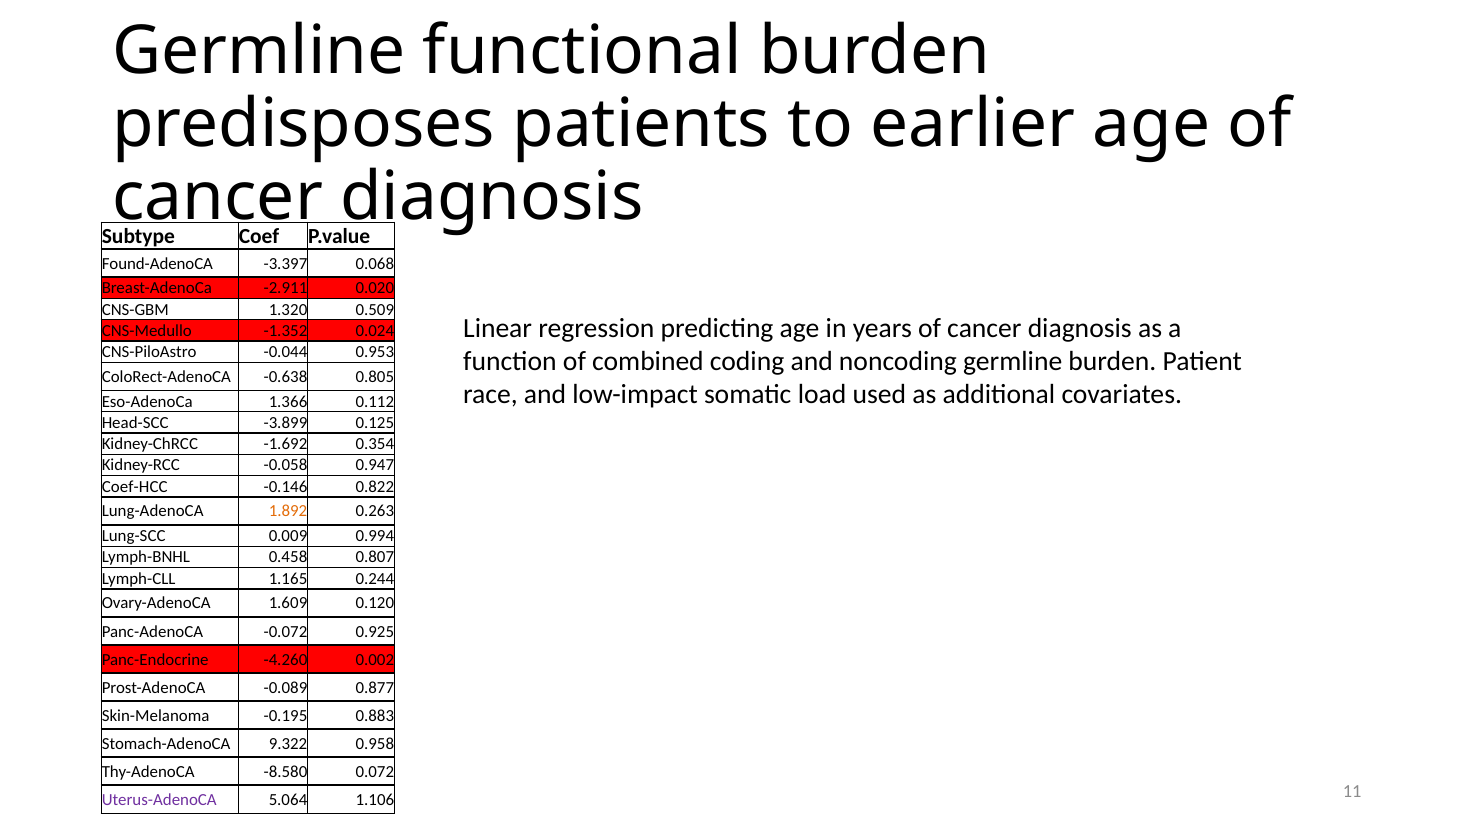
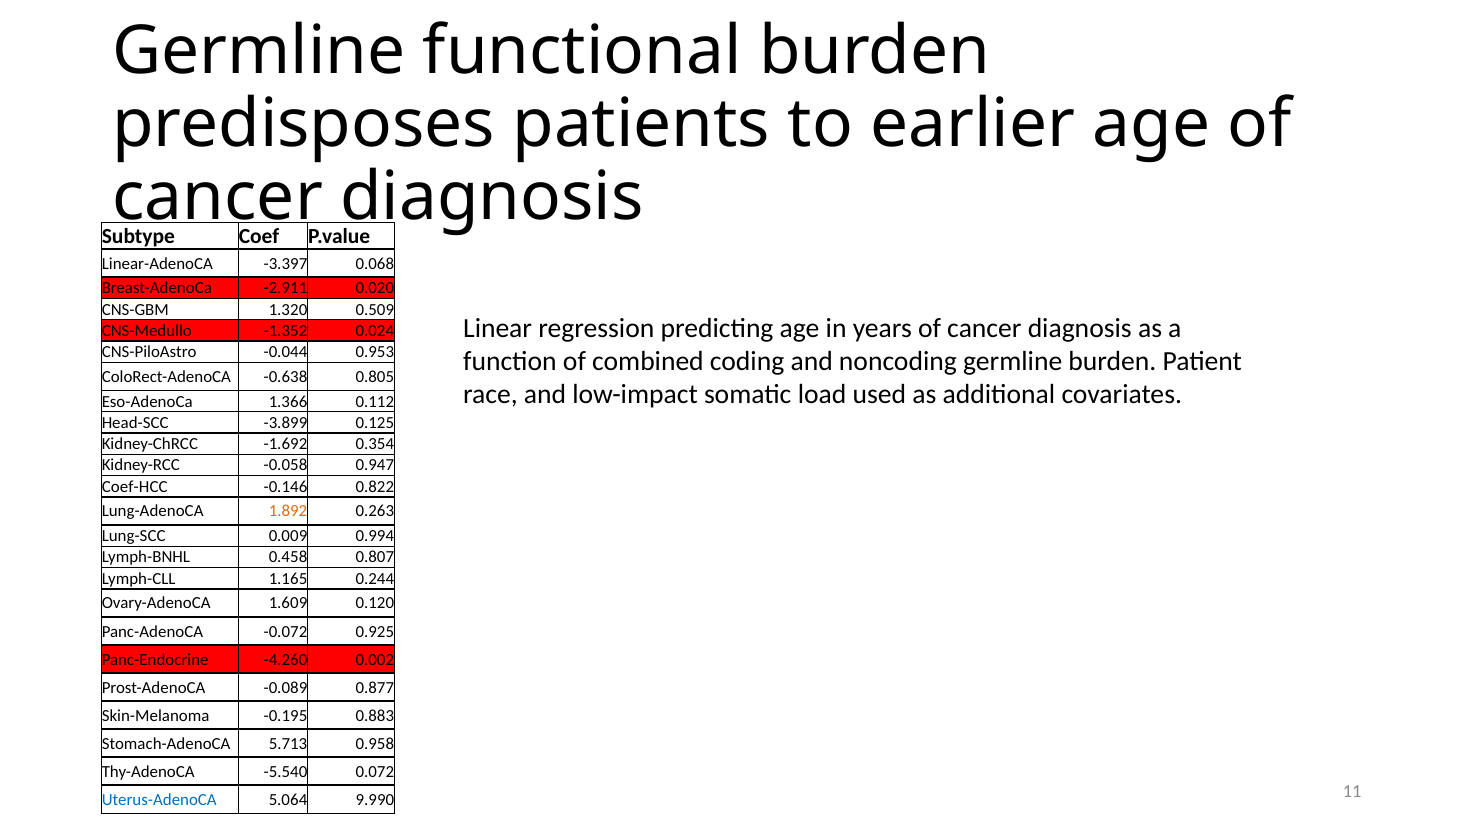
Found-AdenoCA: Found-AdenoCA -> Linear-AdenoCA (157, 263)
9.322: 9.322 -> 5.713 (288, 744)
-8.580: -8.580 -> -5.540 (285, 772)
Uterus-AdenoCA colour: purple -> blue (159, 800)
1.106: 1.106 -> 9.990 (375, 800)
